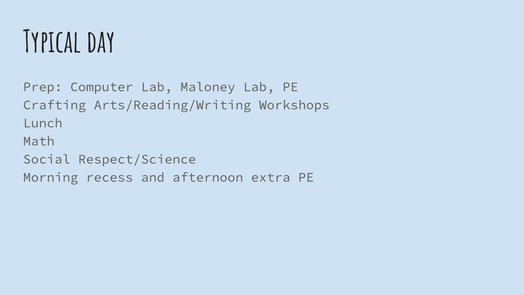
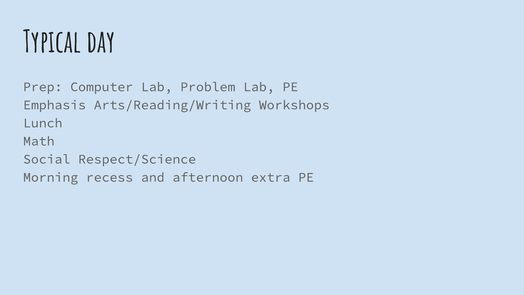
Maloney: Maloney -> Problem (208, 87)
Crafting: Crafting -> Emphasis (55, 105)
